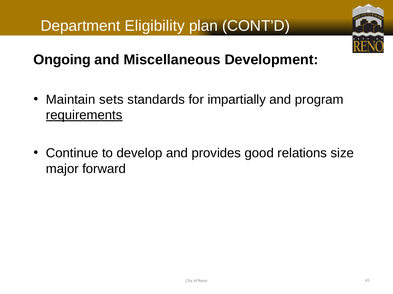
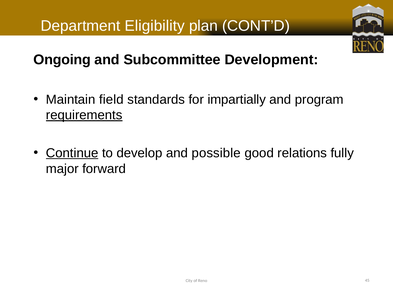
Miscellaneous: Miscellaneous -> Subcommittee (172, 60)
sets: sets -> field (111, 100)
Continue underline: none -> present (72, 153)
provides: provides -> possible (216, 153)
size: size -> fully (342, 153)
